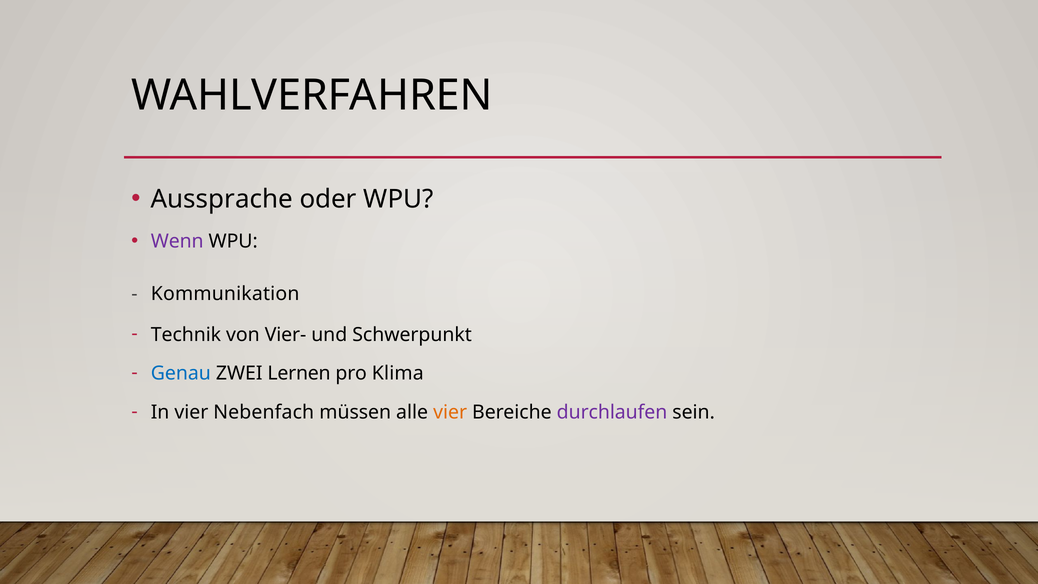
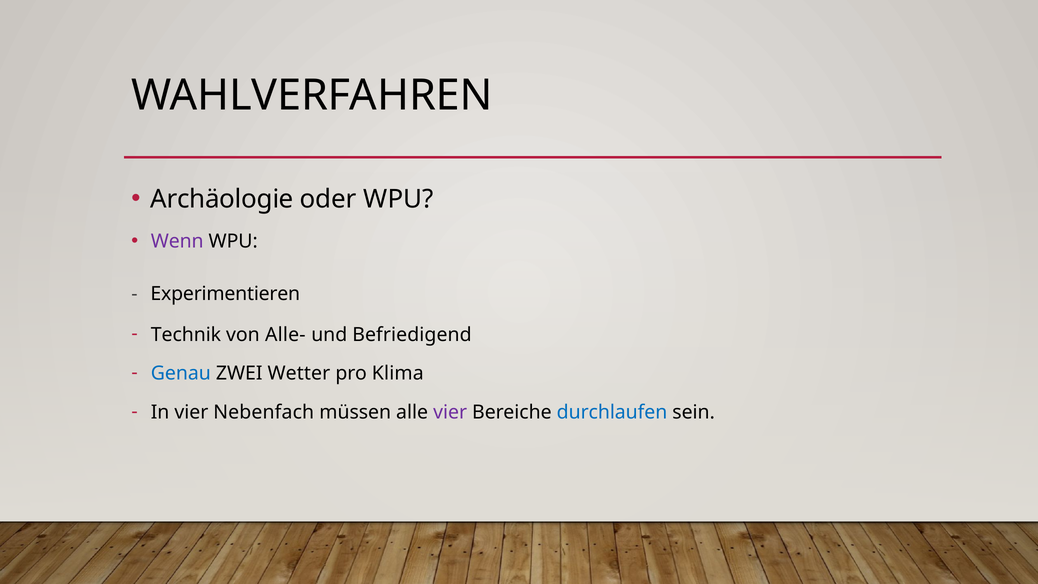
Aussprache: Aussprache -> Archäologie (222, 199)
Kommunikation: Kommunikation -> Experimentieren (225, 294)
Vier-: Vier- -> Alle- (285, 335)
Schwerpunkt: Schwerpunkt -> Befriedigend (412, 335)
Lernen: Lernen -> Wetter (299, 373)
vier colour: orange -> purple (450, 412)
durchlaufen colour: purple -> blue (612, 412)
